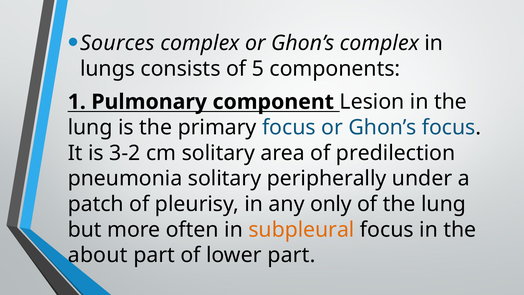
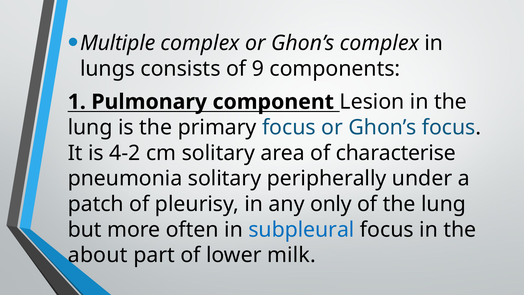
Sources: Sources -> Multiple (118, 43)
5: 5 -> 9 (258, 69)
3-2: 3-2 -> 4-2 (125, 153)
predilection: predilection -> characterise (396, 153)
subpleural colour: orange -> blue (301, 229)
lower part: part -> milk (292, 255)
